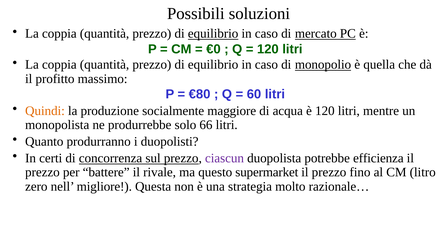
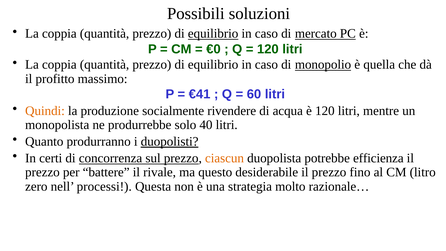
€80: €80 -> €41 (200, 94)
maggiore: maggiore -> rivendere (232, 111)
66: 66 -> 40 (206, 125)
duopolisti underline: none -> present (170, 142)
ciascun colour: purple -> orange (225, 158)
supermarket: supermarket -> desiderabile (267, 172)
migliore: migliore -> processi (104, 186)
